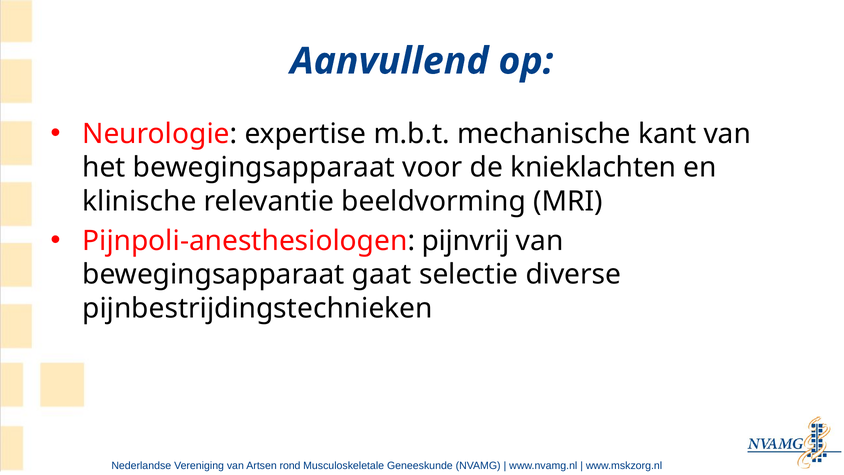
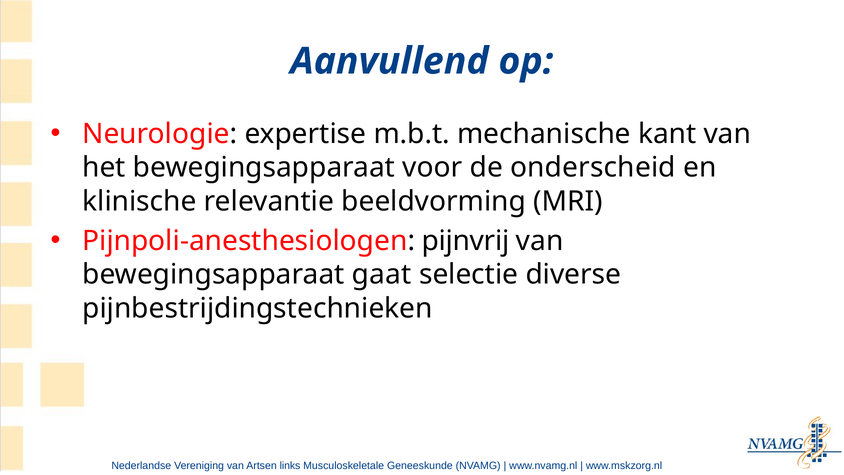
knieklachten: knieklachten -> onderscheid (593, 168)
rond: rond -> links (290, 466)
